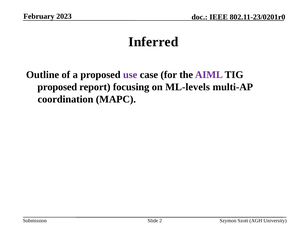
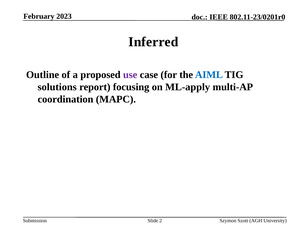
AIML colour: purple -> blue (209, 75)
proposed: proposed -> solutions (57, 87)
ML-levels: ML-levels -> ML-apply (188, 87)
